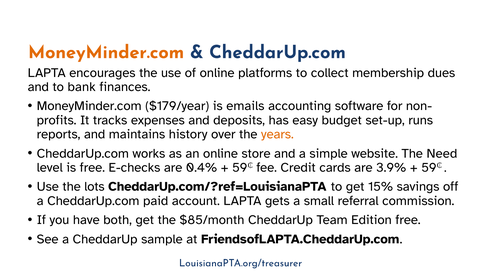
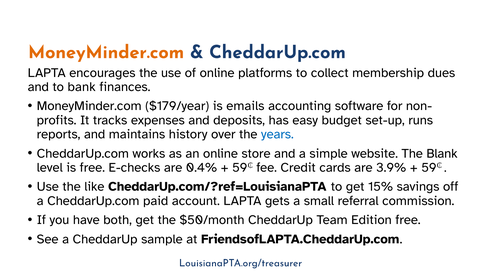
years colour: orange -> blue (277, 134)
Need: Need -> Blank (442, 153)
lots: lots -> like (94, 186)
$85/month: $85/month -> $50/month (212, 220)
